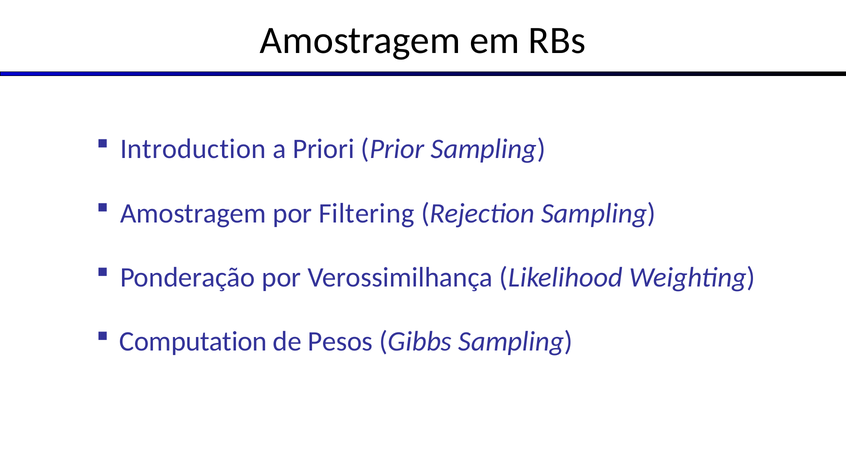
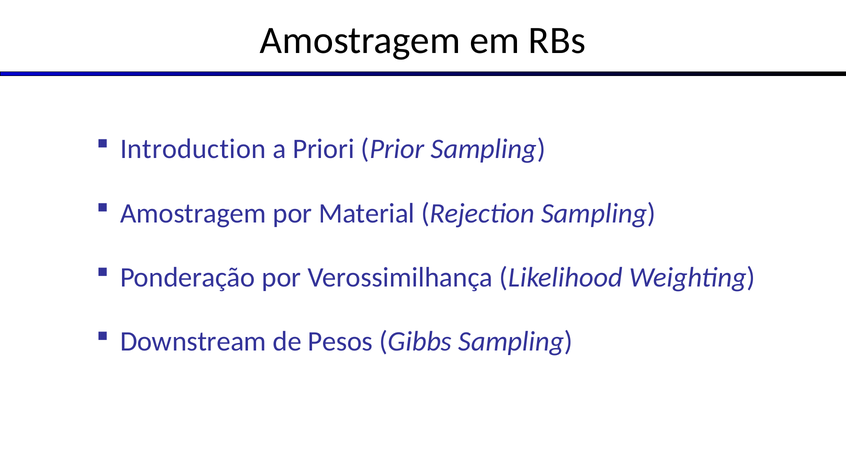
Filtering: Filtering -> Material (367, 213)
Computation: Computation -> Downstream (193, 341)
